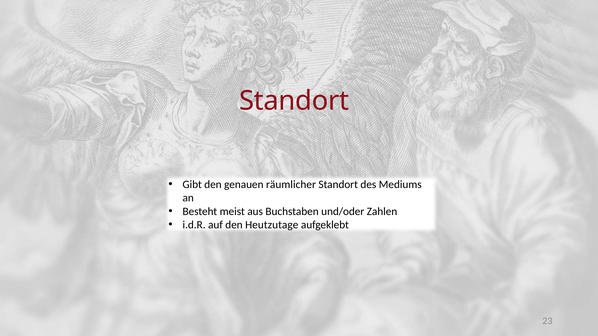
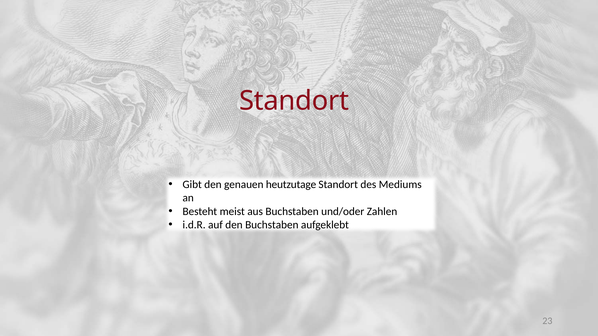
räumlicher: räumlicher -> heutzutage (291, 185)
den Heutzutage: Heutzutage -> Buchstaben (272, 225)
